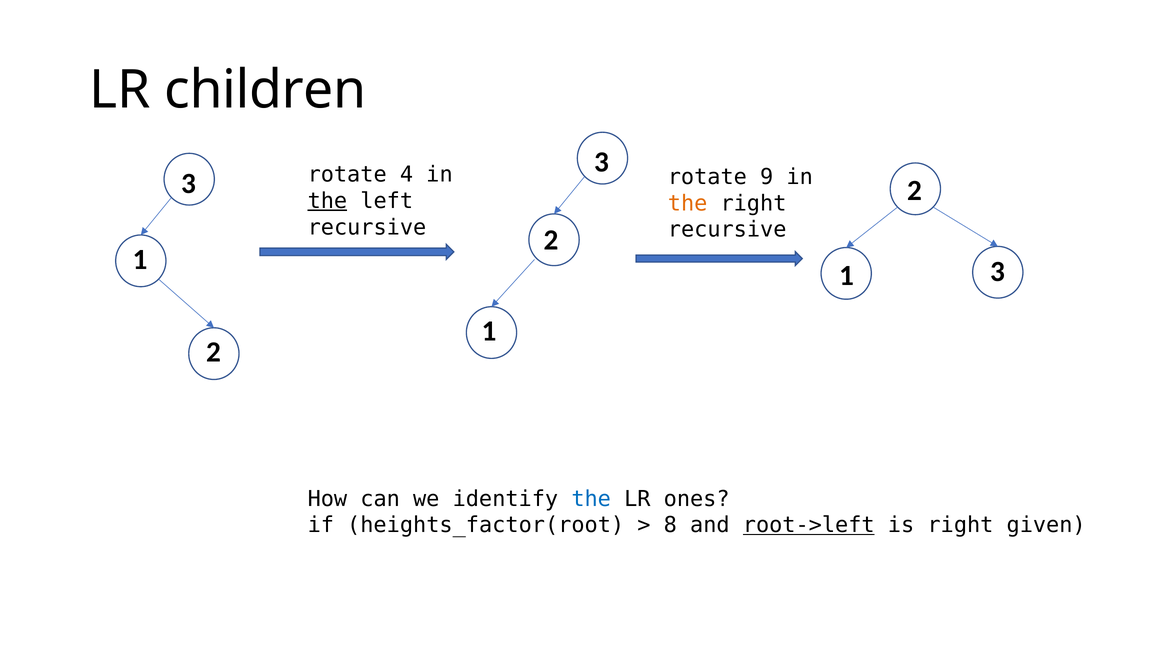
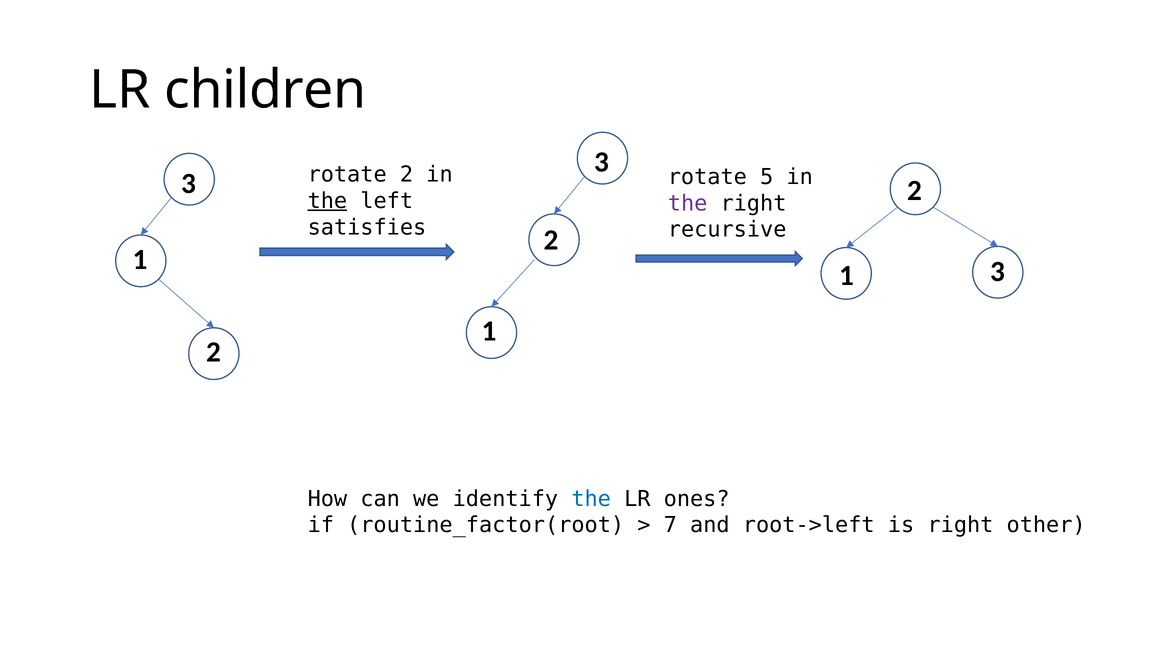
rotate 4: 4 -> 2 (407, 175)
9: 9 -> 5 (767, 177)
the colour: orange -> purple (688, 203)
recursive: recursive -> satisfies (367, 227)
heights_factor(root: heights_factor(root -> routine_factor(root (486, 525)
8: 8 -> 7 (670, 525)
root->left underline: present -> none (809, 525)
given: given -> other (1046, 525)
